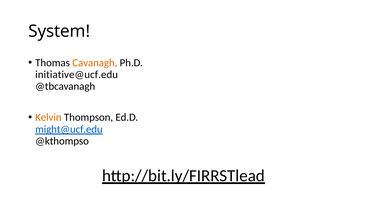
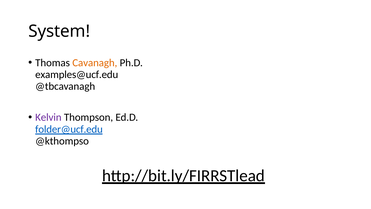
initiative@ucf.edu: initiative@ucf.edu -> examples@ucf.edu (77, 74)
Kelvin colour: orange -> purple (48, 117)
might@ucf.edu: might@ucf.edu -> folder@ucf.edu (69, 129)
